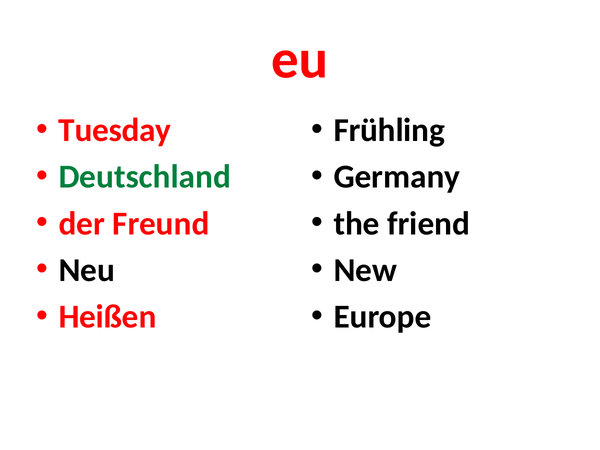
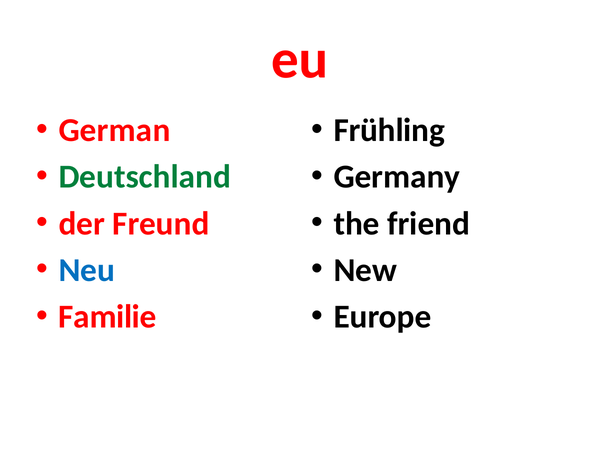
Tuesday: Tuesday -> German (114, 130)
Neu colour: black -> blue (87, 270)
Heißen: Heißen -> Familie (108, 317)
